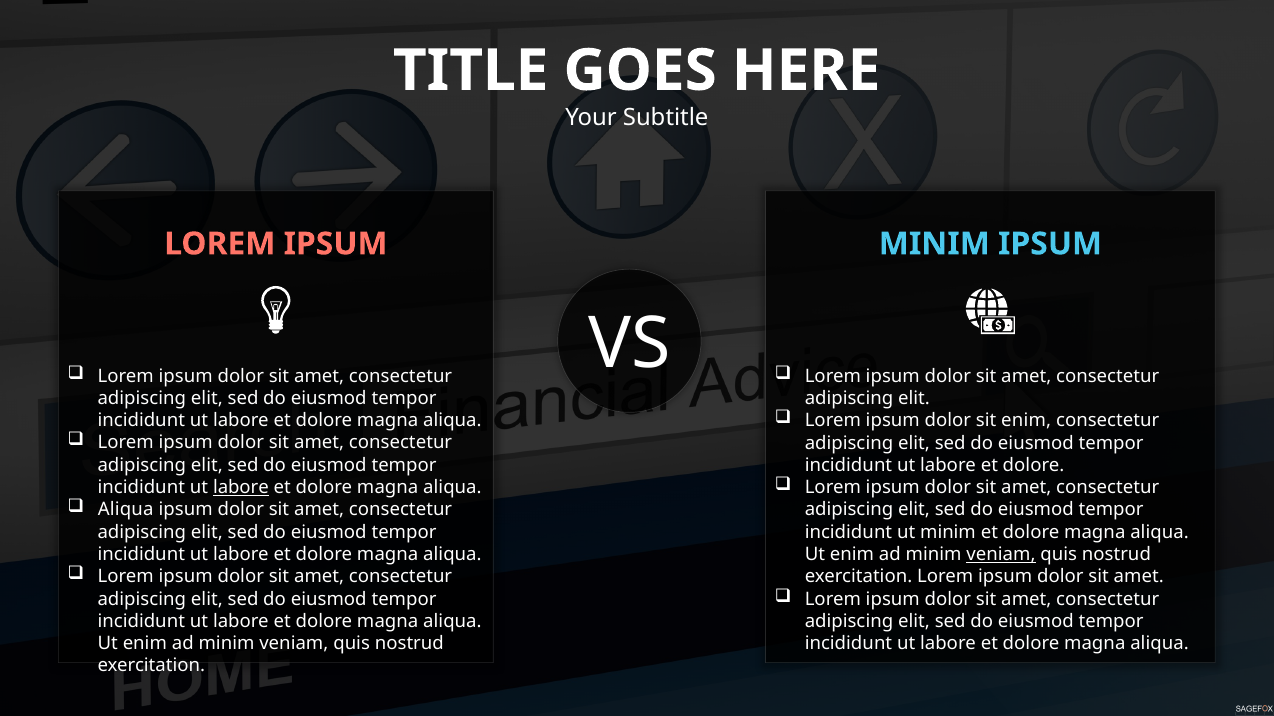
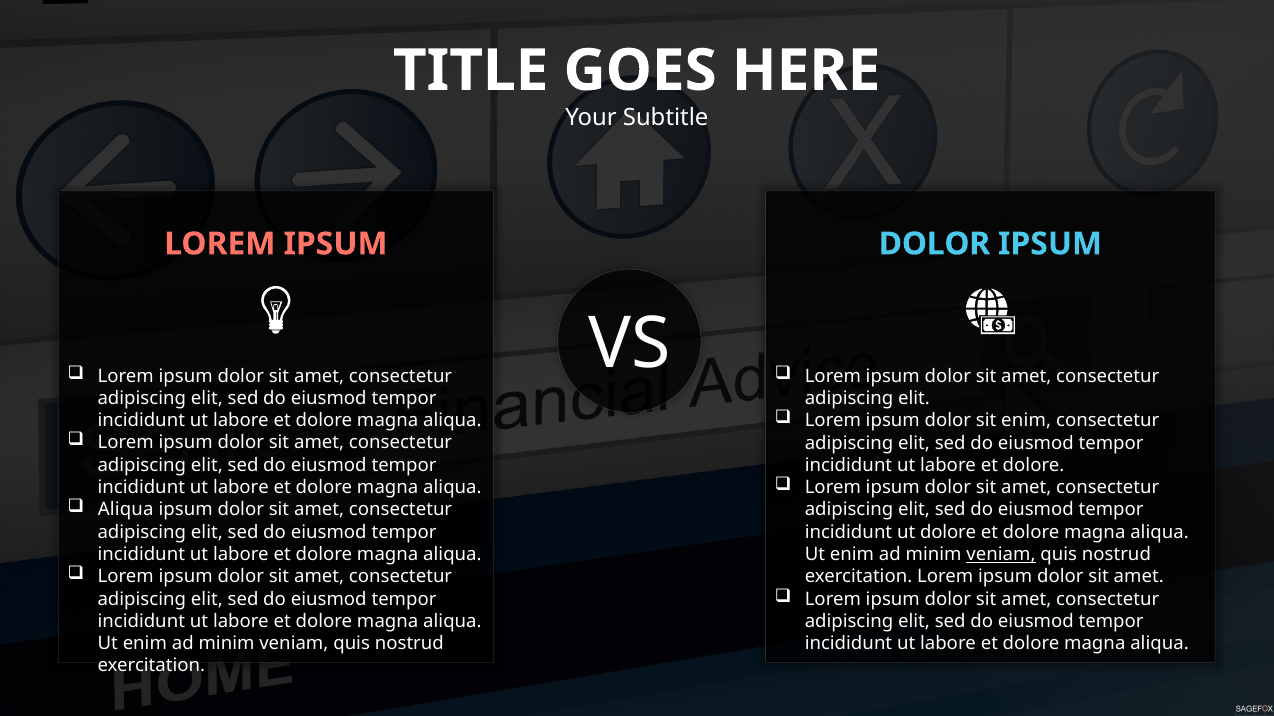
MINIM: MINIM -> DOLOR (934, 244)
labore underline: present -> none (241, 488)
ut minim: minim -> dolore (948, 533)
